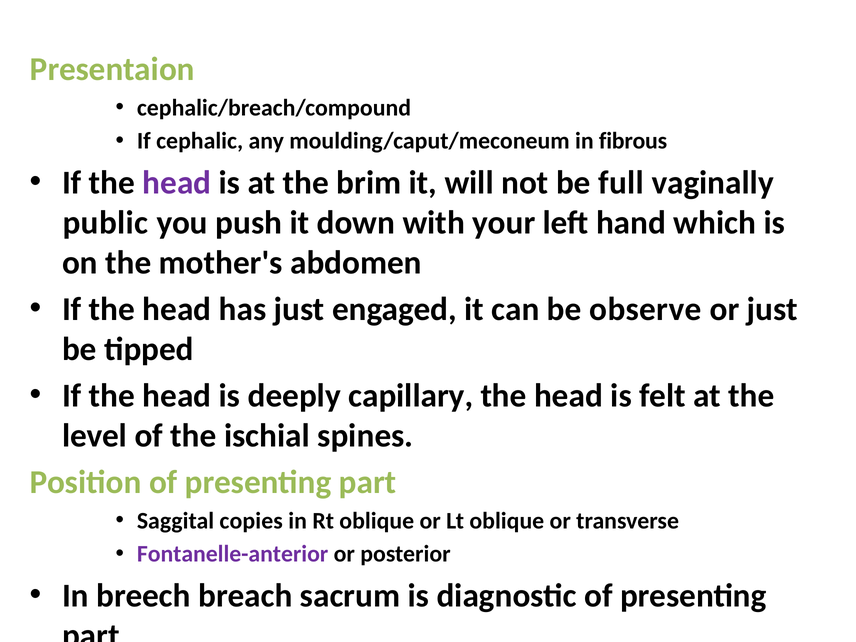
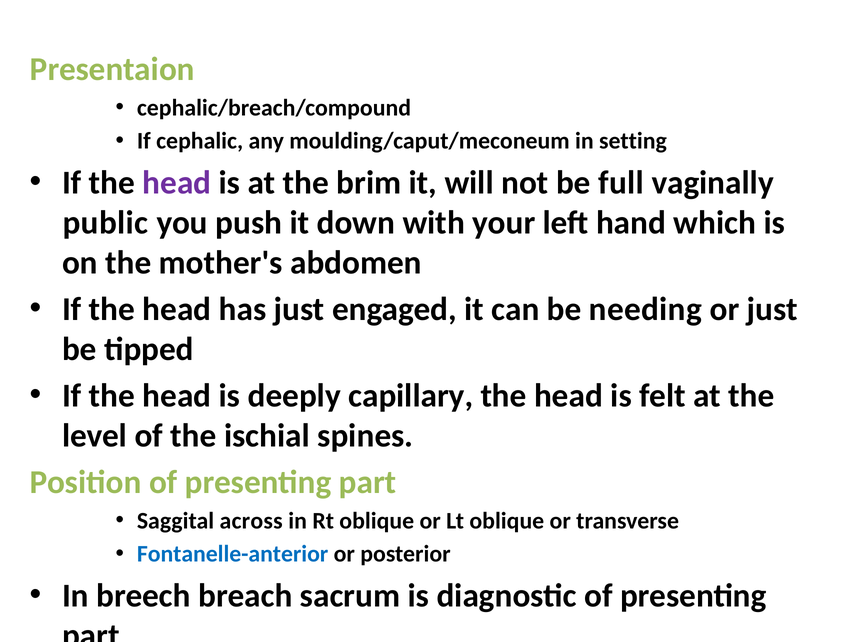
fibrous: fibrous -> setting (633, 141)
observe: observe -> needing (645, 309)
copies: copies -> across (251, 521)
Fontanelle-anterior colour: purple -> blue (233, 554)
